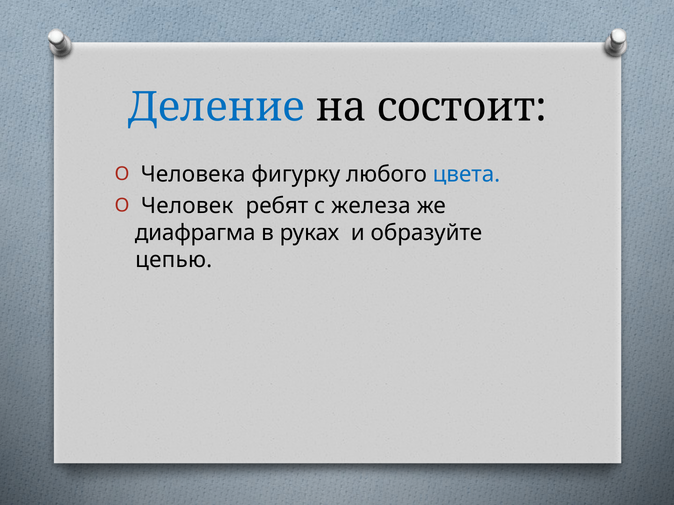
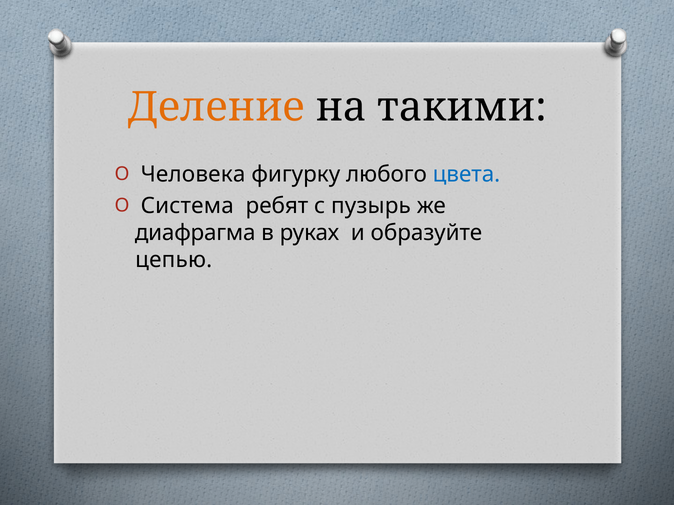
Деление colour: blue -> orange (216, 107)
состоит: состоит -> такими (462, 107)
Человек: Человек -> Система (187, 206)
железа: железа -> пузырь (371, 206)
